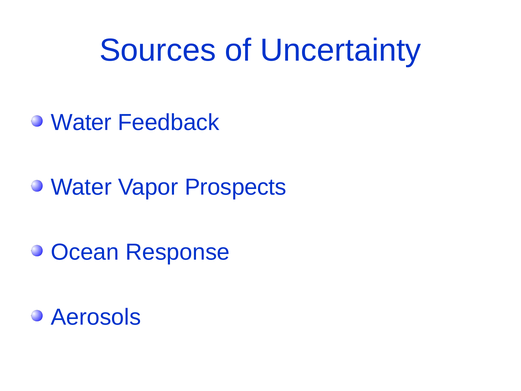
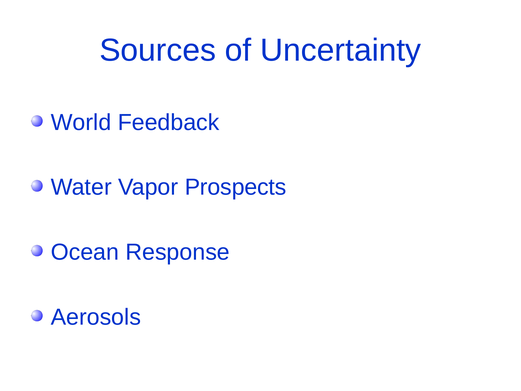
Water: Water -> World (81, 122)
